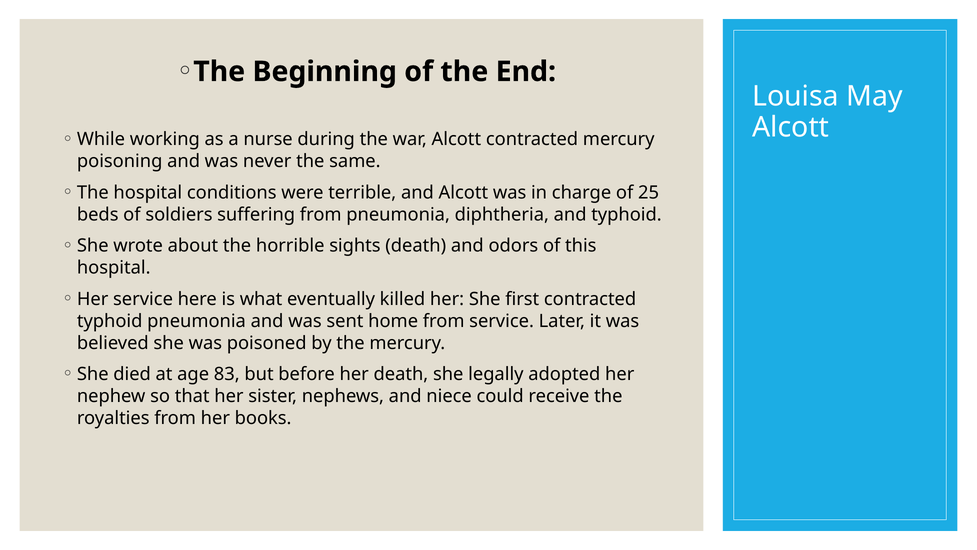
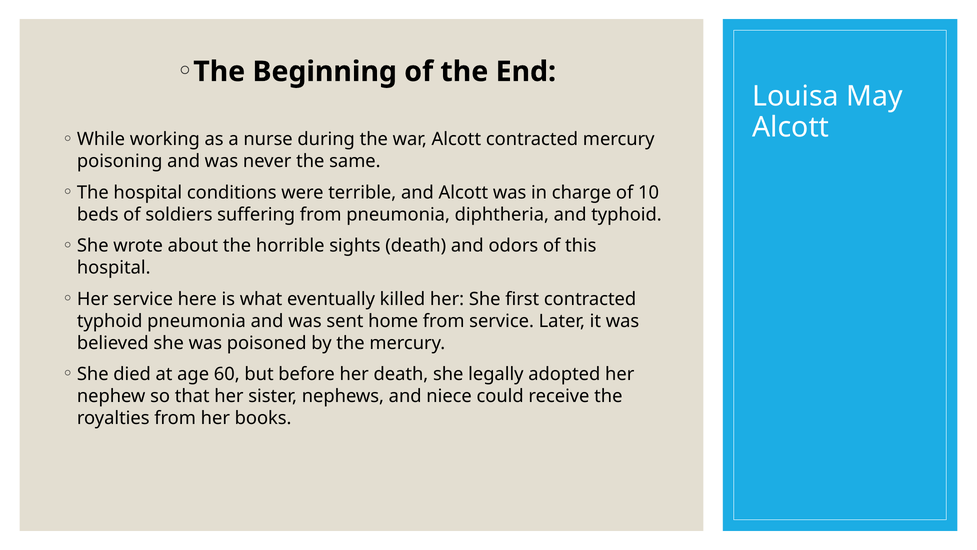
25: 25 -> 10 (649, 192)
83: 83 -> 60 (227, 374)
